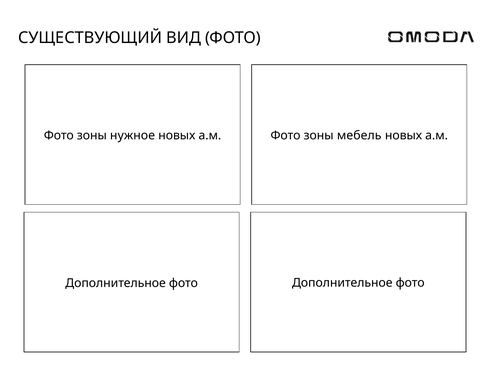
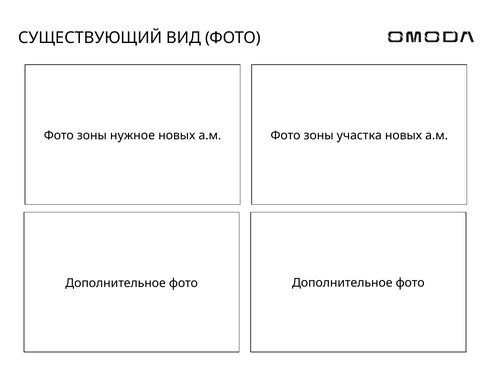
мебель: мебель -> участка (359, 135)
